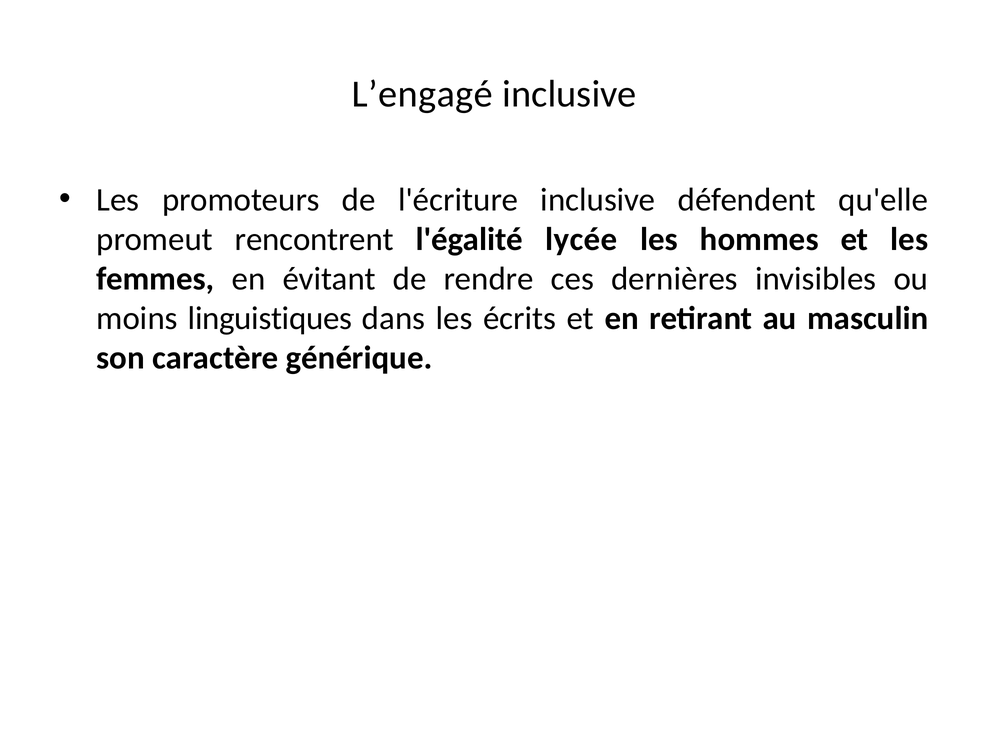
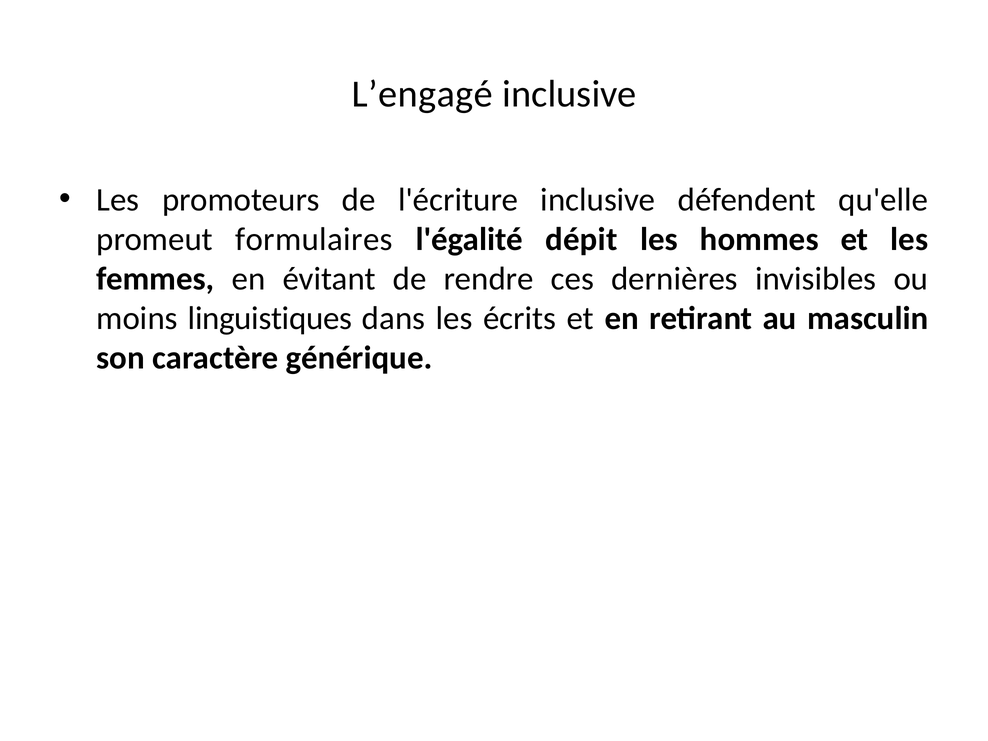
rencontrent: rencontrent -> formulaires (314, 239)
lycée: lycée -> dépit (581, 239)
